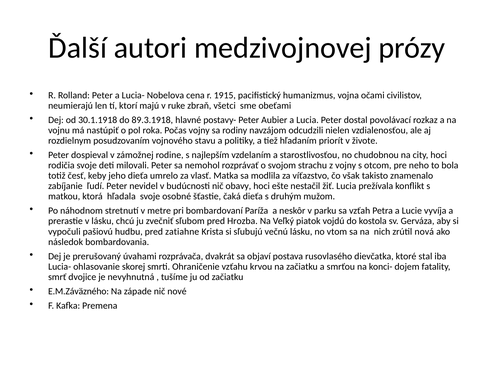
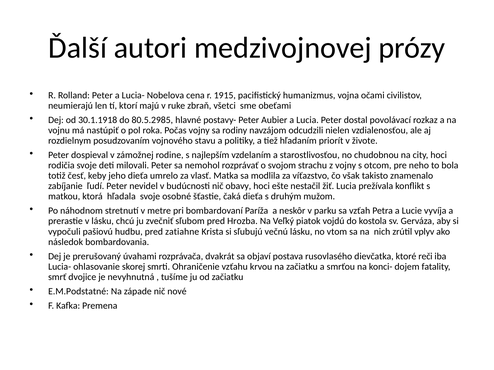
89.3.1918: 89.3.1918 -> 80.5.2985 (152, 120)
nová: nová -> vplyv (424, 232)
stal: stal -> reči (425, 257)
E.M.Záväzného: E.M.Záväzného -> E.M.Podstatné (78, 292)
